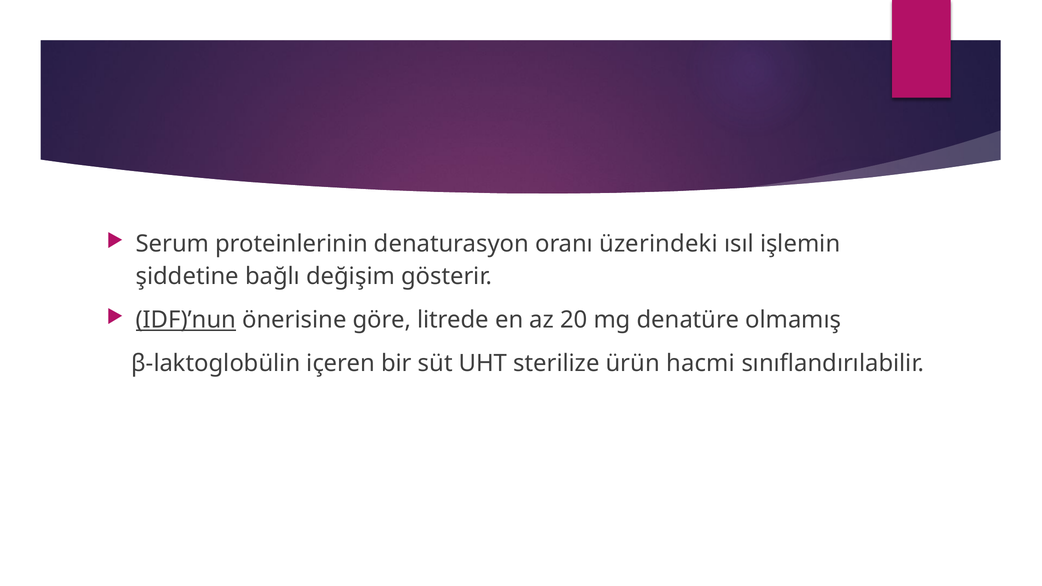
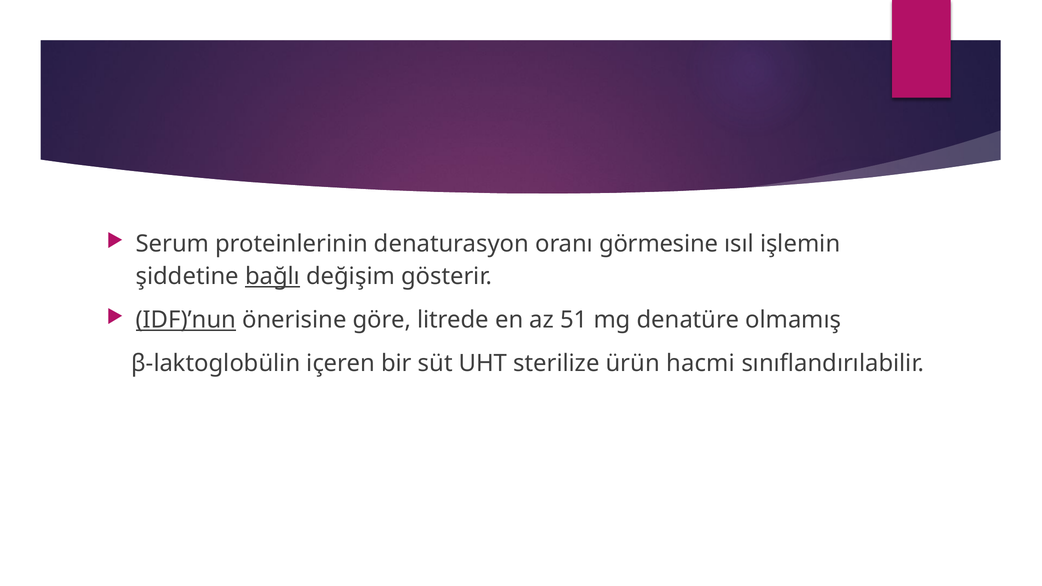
üzerindeki: üzerindeki -> görmesine (659, 244)
bağlı underline: none -> present (273, 277)
20: 20 -> 51 (574, 320)
